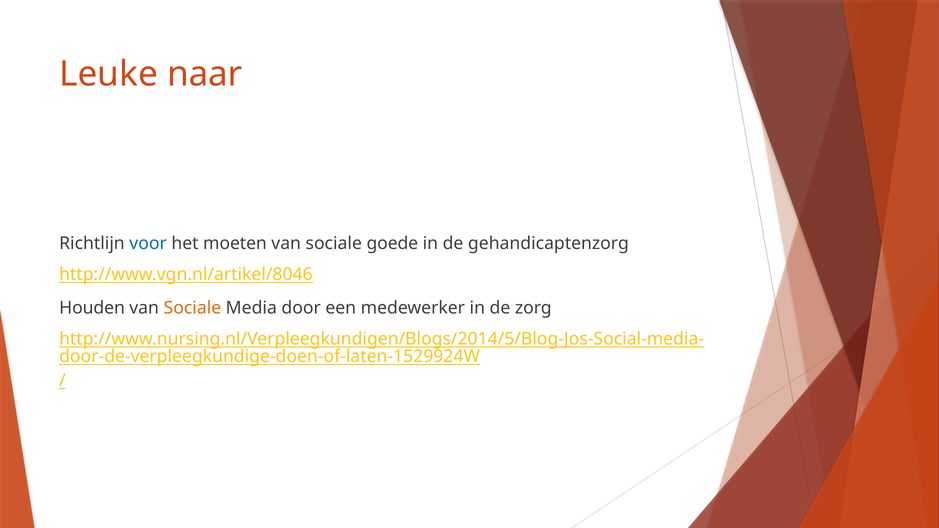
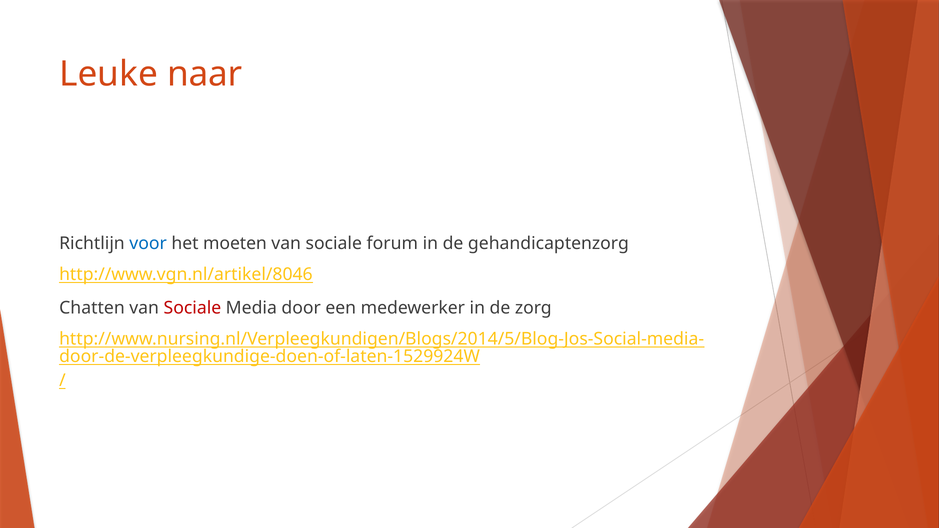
goede: goede -> forum (392, 244)
Houden: Houden -> Chatten (92, 308)
Sociale colour: orange -> red (192, 308)
